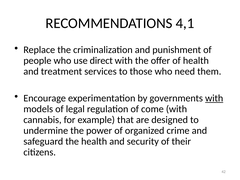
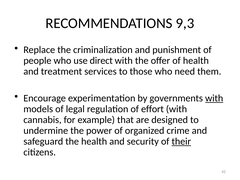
4,1: 4,1 -> 9,3 (185, 23)
come: come -> effort (152, 109)
their underline: none -> present (181, 141)
